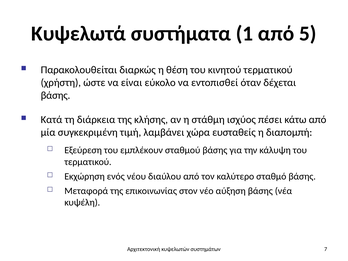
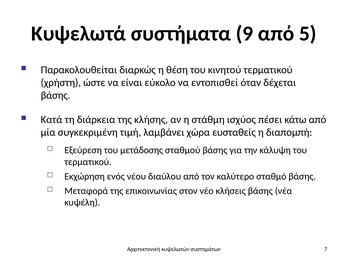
1: 1 -> 9 (244, 34)
εμπλέκουν: εμπλέκουν -> μετάδοσης (142, 150)
αύξηση: αύξηση -> κλήσεις (231, 191)
